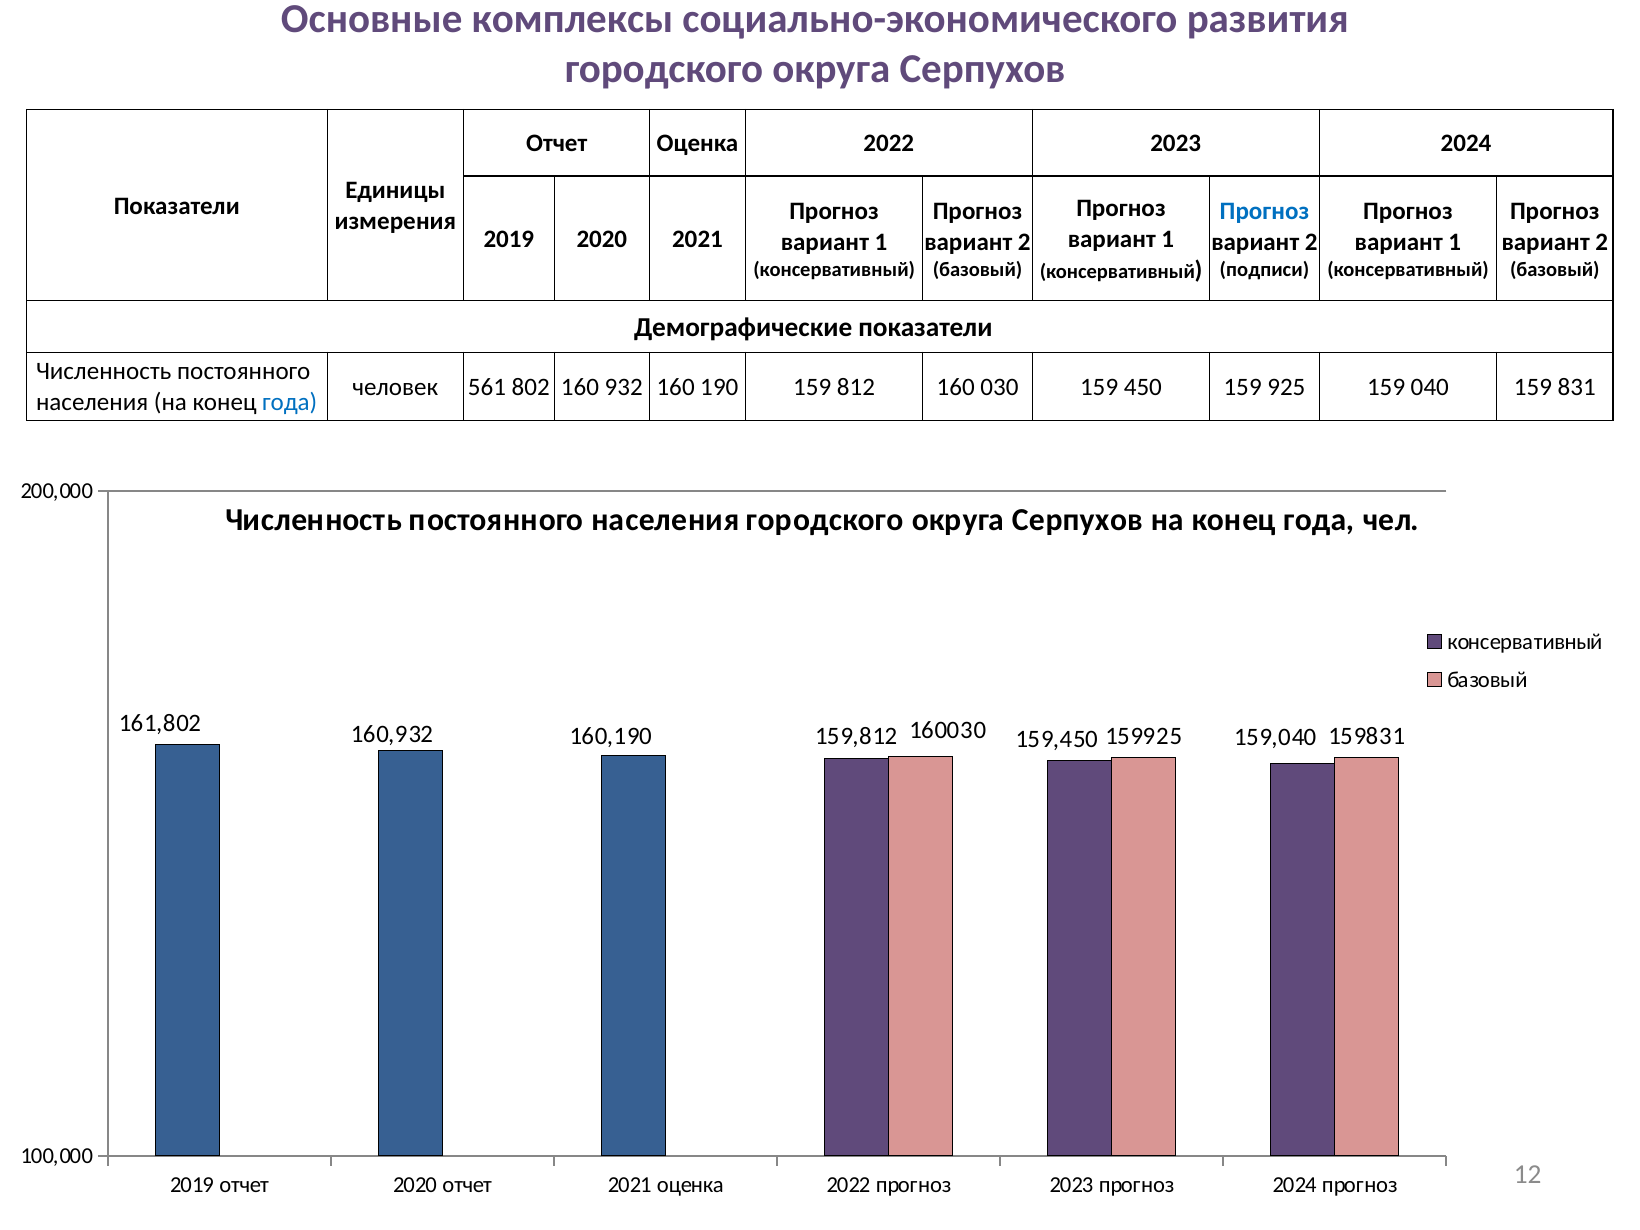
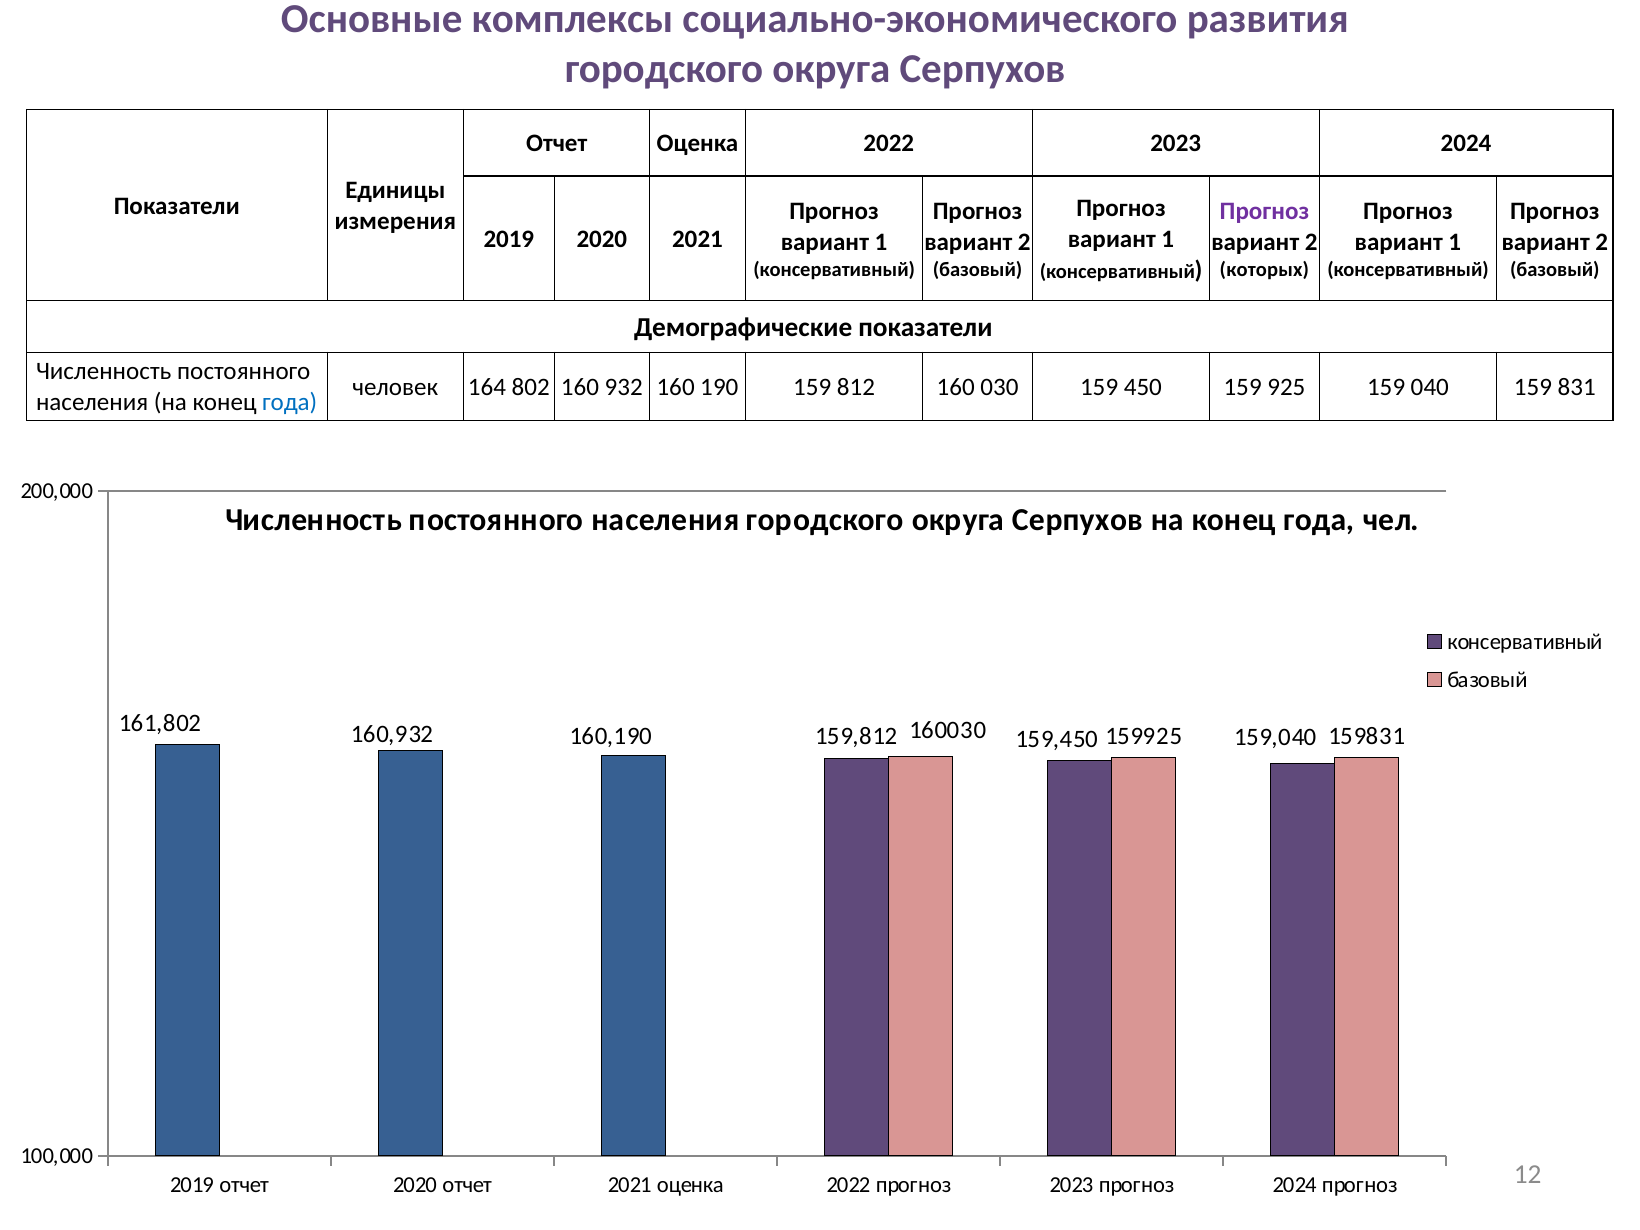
Прогноз colour: blue -> purple (1264, 211)
подписи: подписи -> которых (1264, 270)
561: 561 -> 164 (487, 387)
